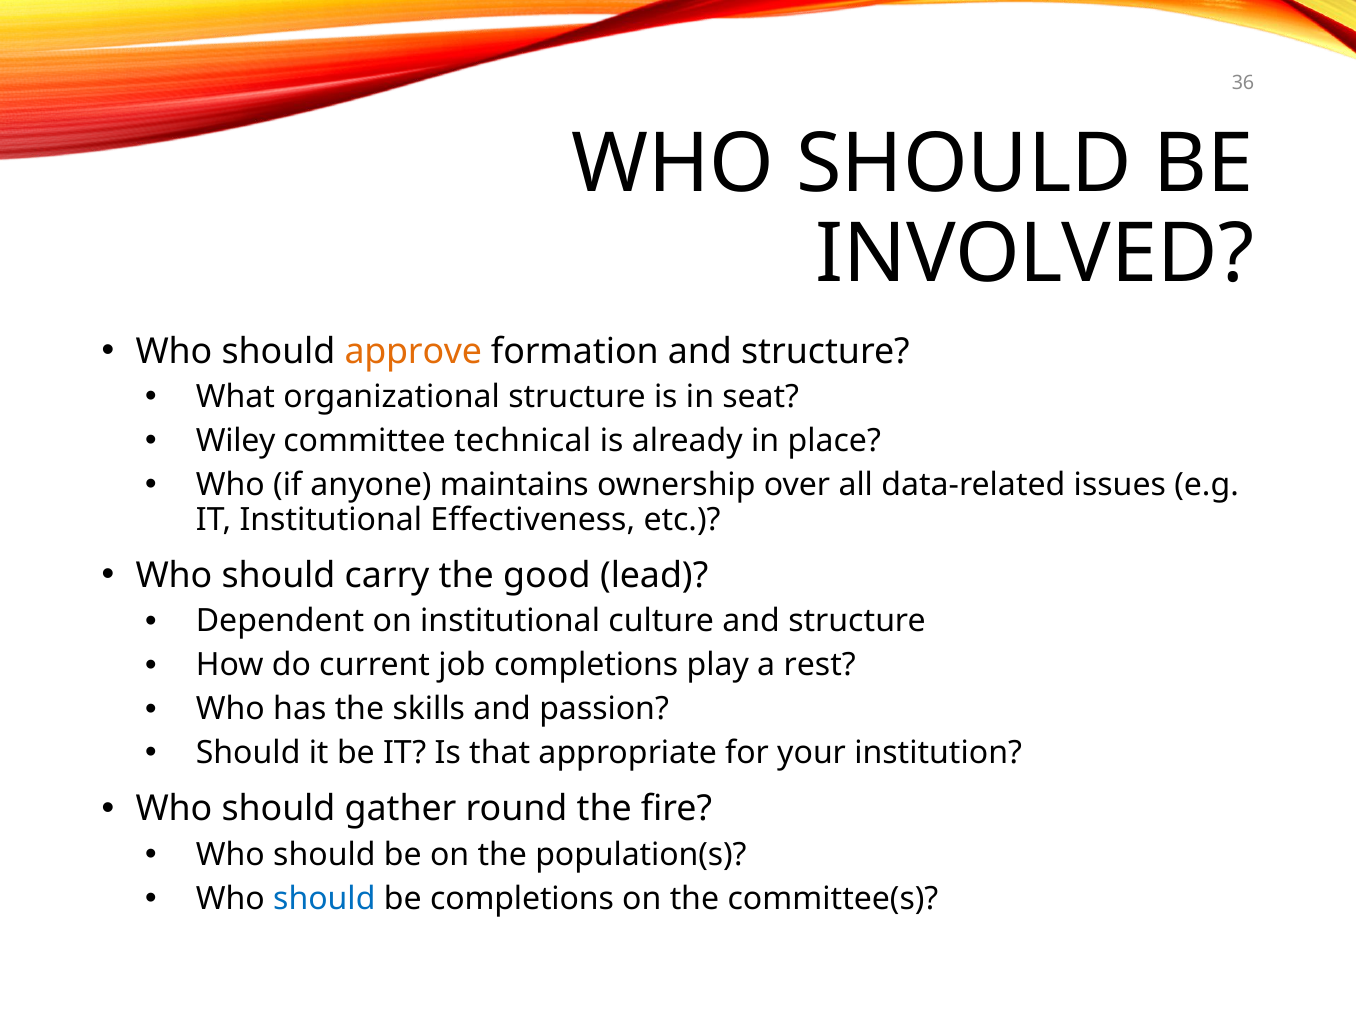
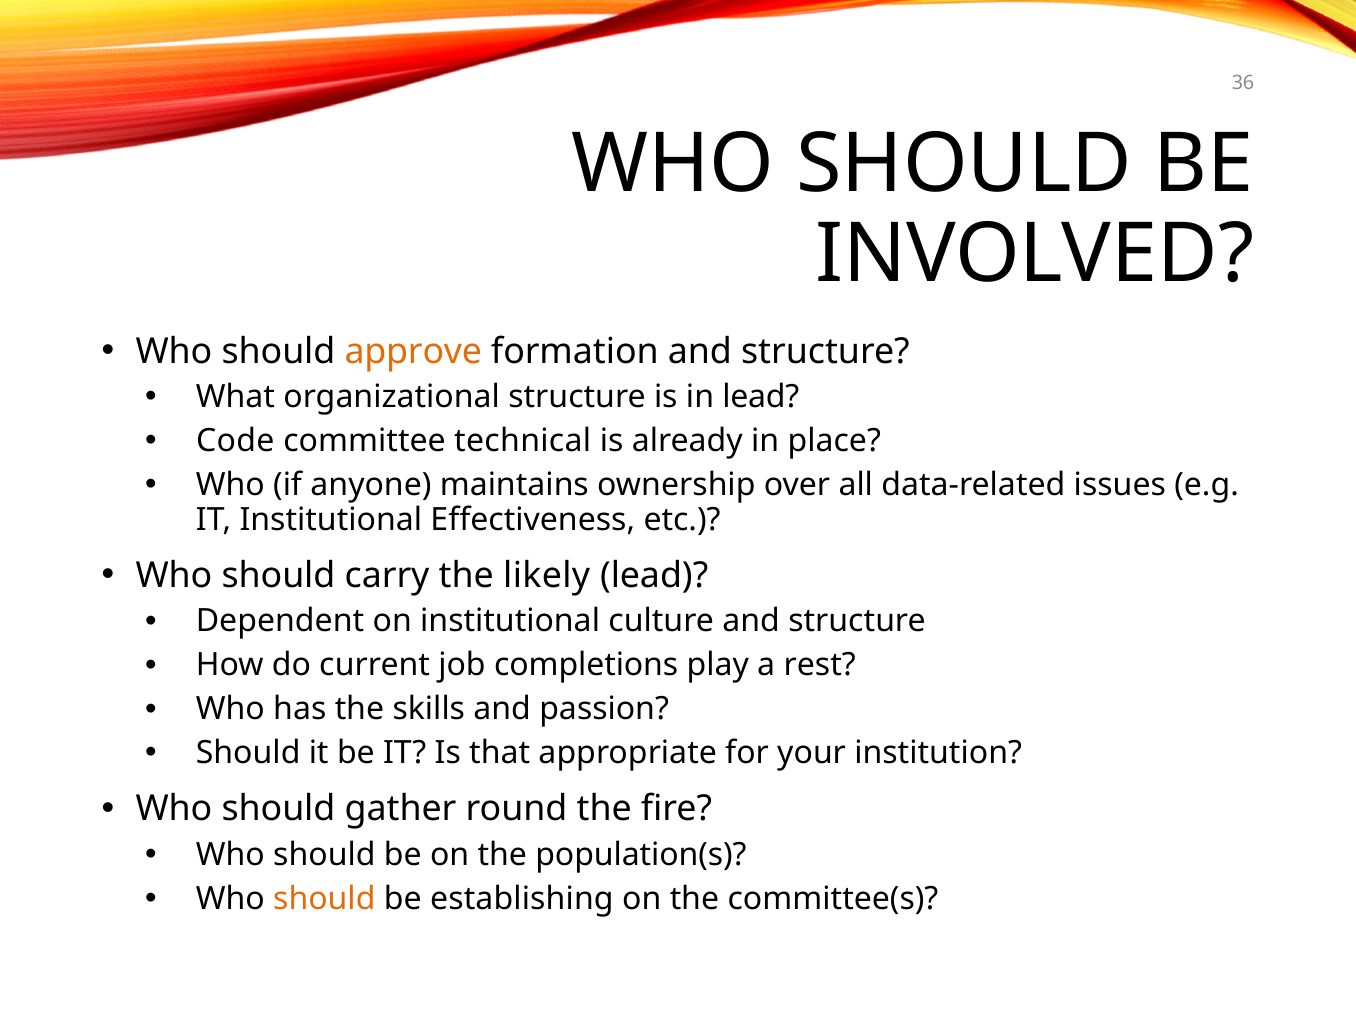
in seat: seat -> lead (761, 397)
Wiley: Wiley -> Code (235, 441)
good: good -> likely (547, 575)
should colour: blue -> orange (324, 899)
be completions: completions -> establishing (522, 899)
